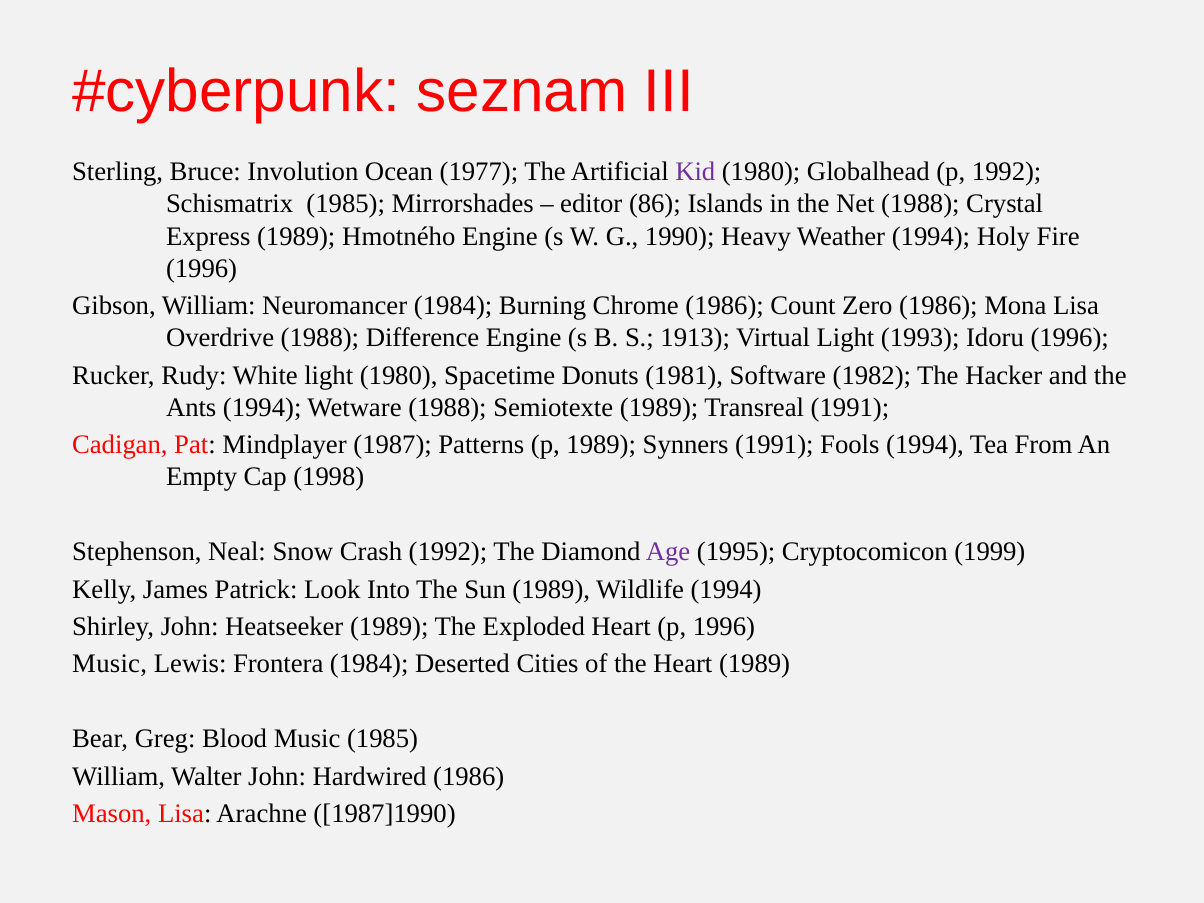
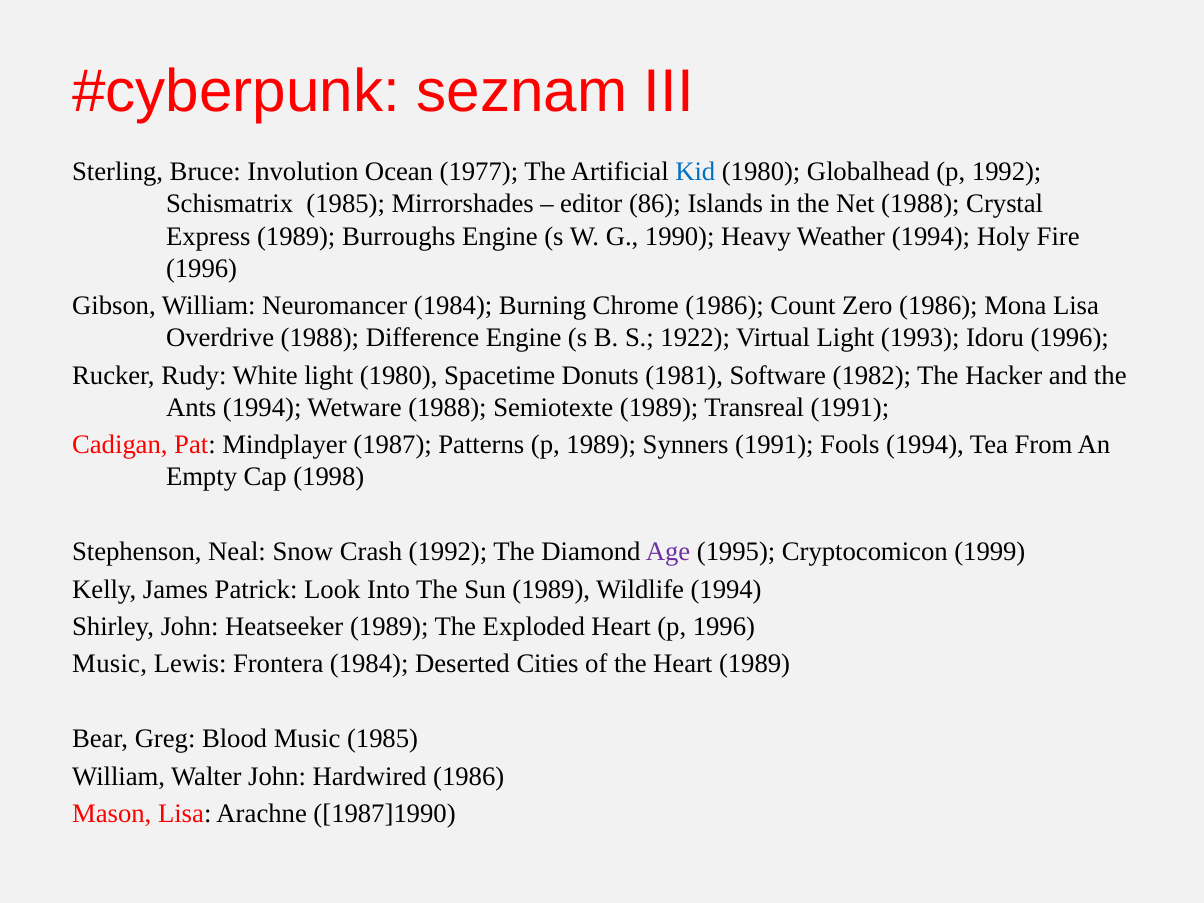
Kid colour: purple -> blue (695, 172)
Hmotného: Hmotného -> Burroughs (399, 236)
1913: 1913 -> 1922 (695, 338)
